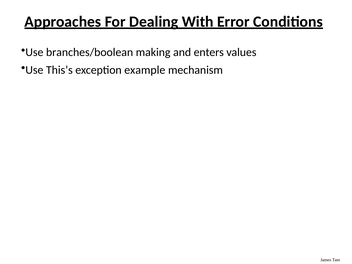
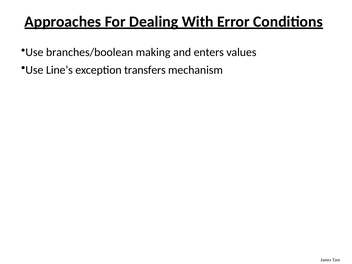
This’s: This’s -> Line’s (59, 70)
example: example -> transfers (145, 70)
